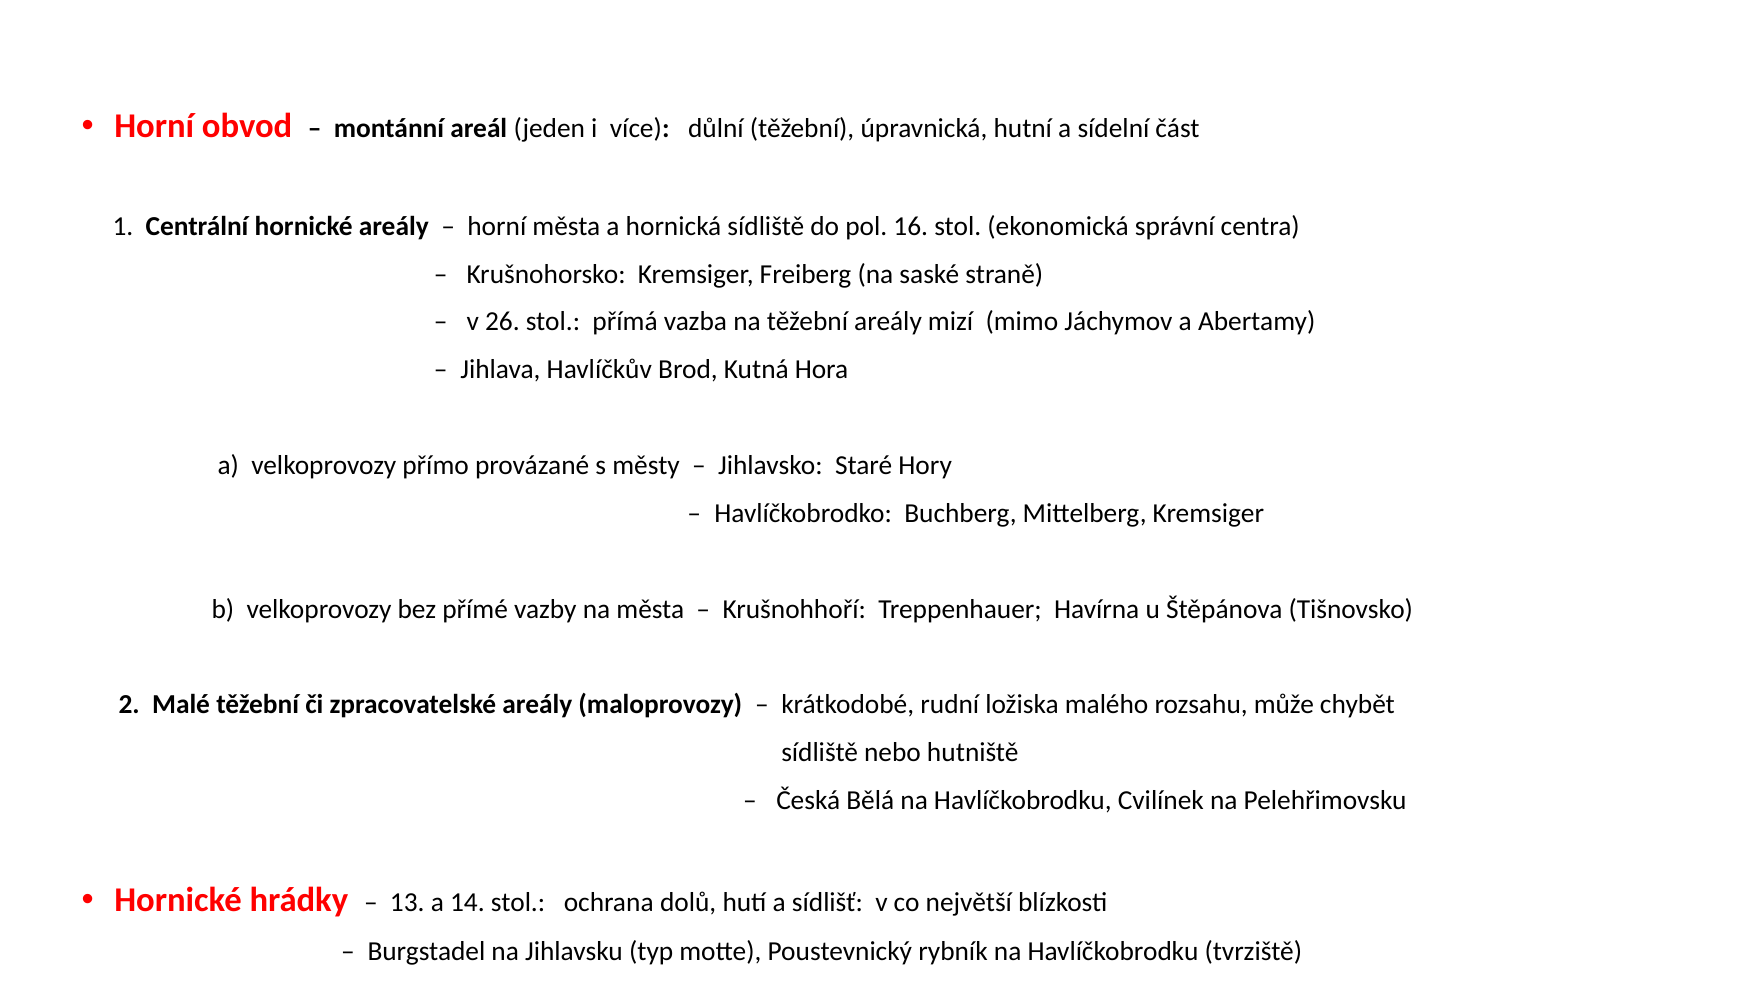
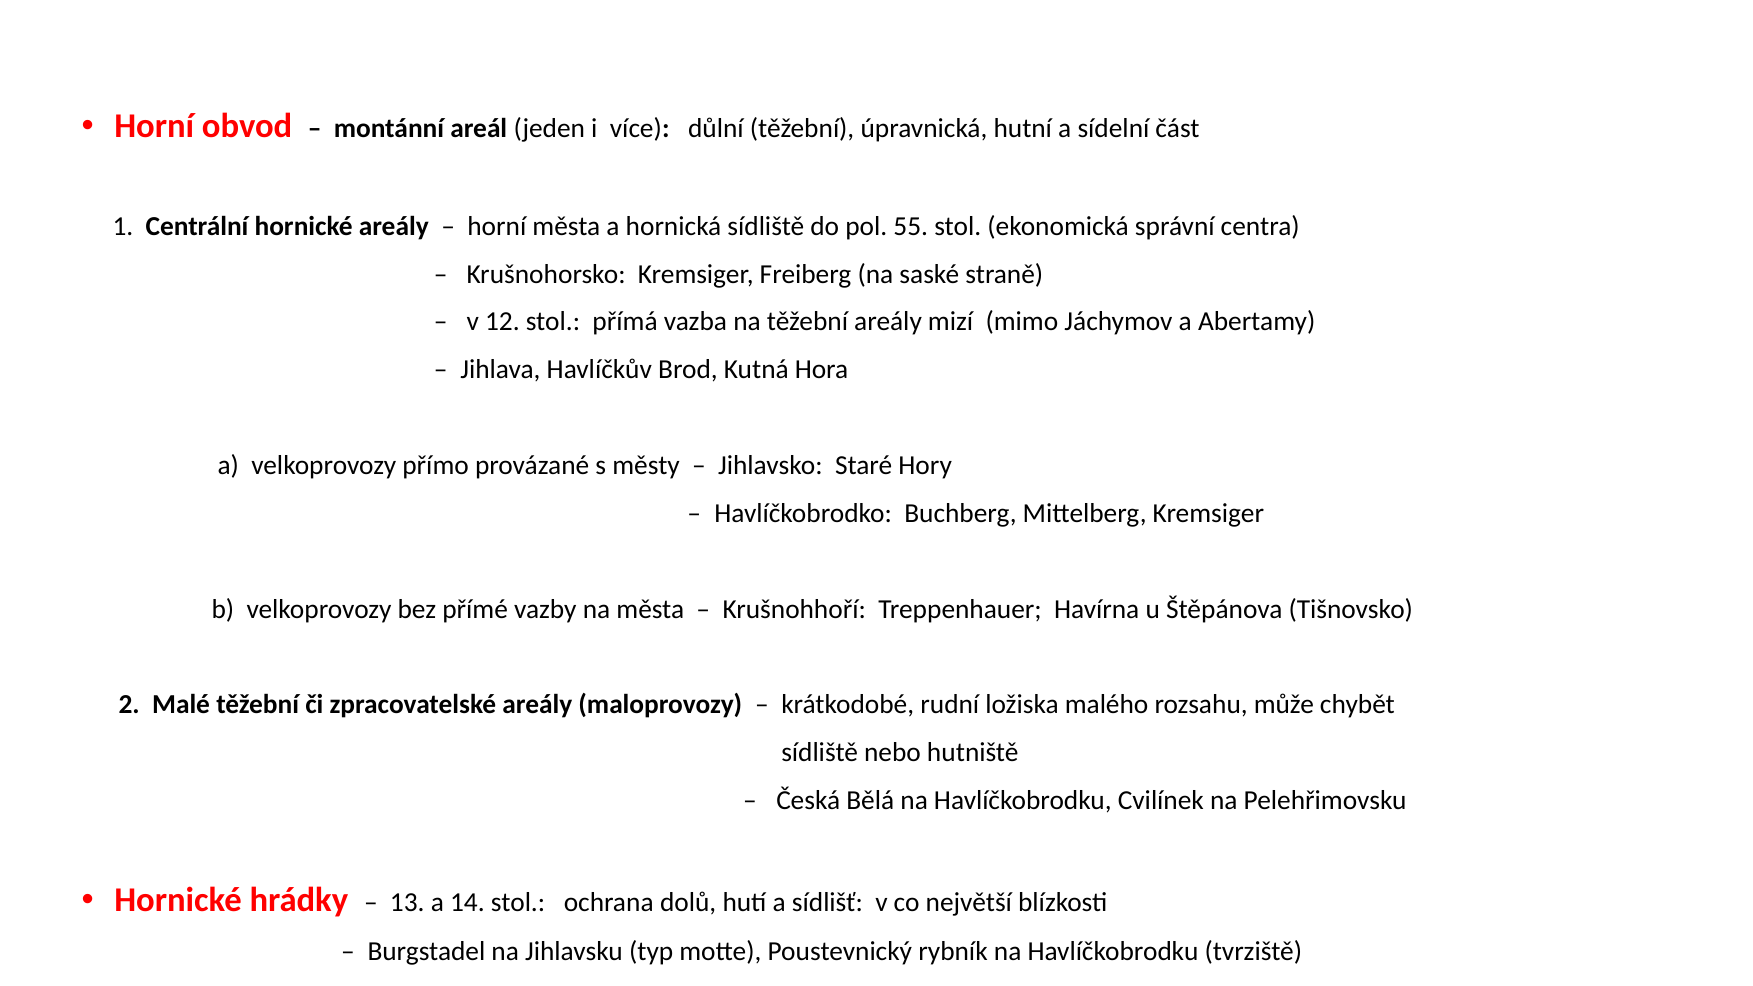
16: 16 -> 55 (911, 226)
26: 26 -> 12 (502, 322)
